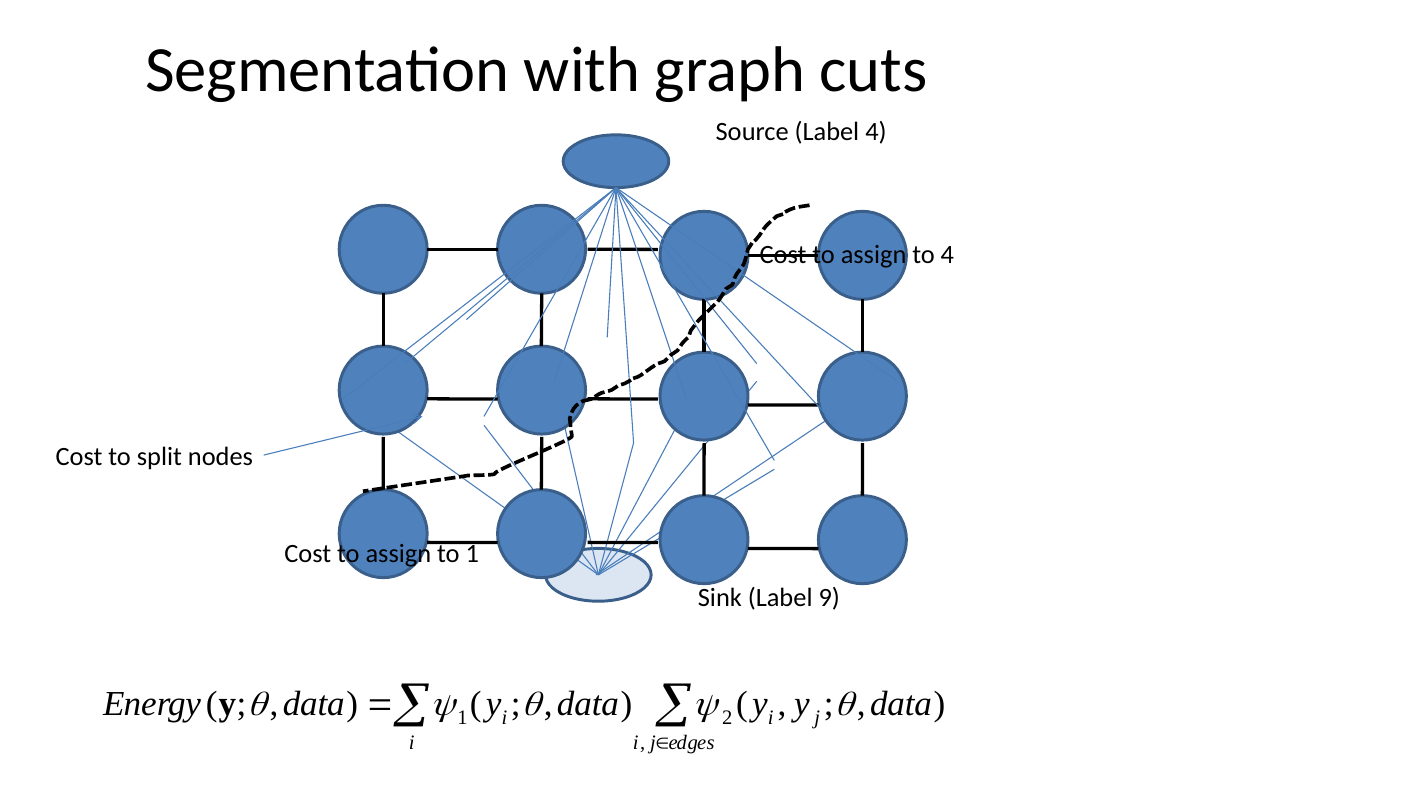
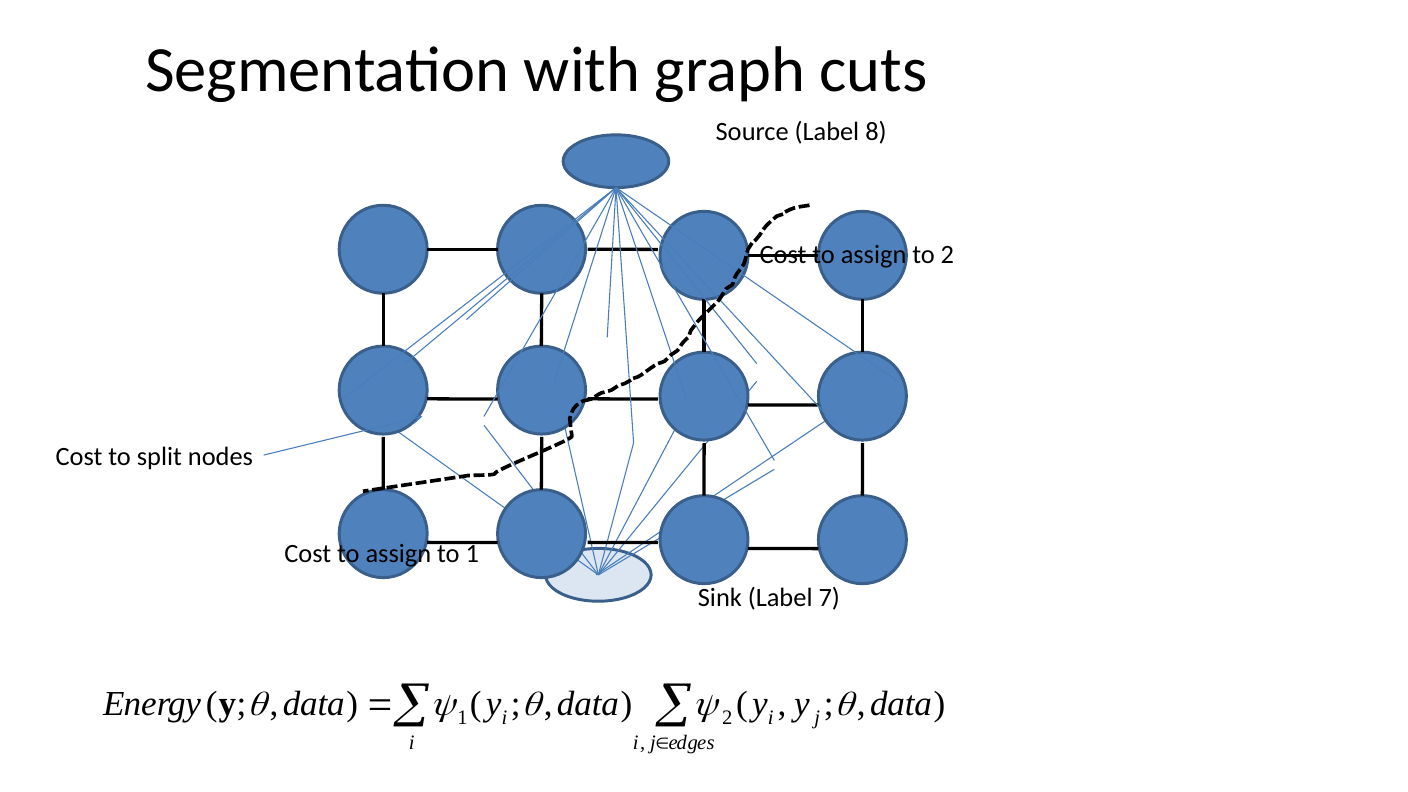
Label 4: 4 -> 8 (876, 131)
to 4: 4 -> 2 (947, 254)
9: 9 -> 7 (829, 598)
